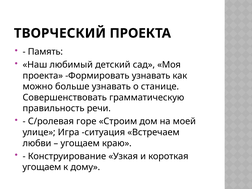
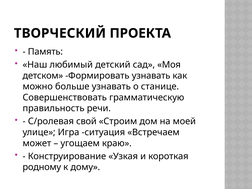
проекта: проекта -> детском (43, 76)
горе: горе -> свой (86, 121)
любви: любви -> может (37, 143)
угощаем: угощаем -> родному (42, 167)
